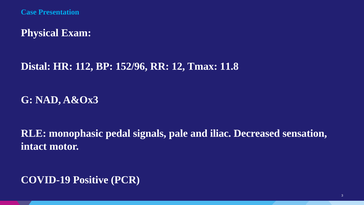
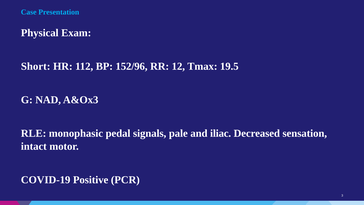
Distal: Distal -> Short (36, 66)
11.8: 11.8 -> 19.5 (229, 66)
